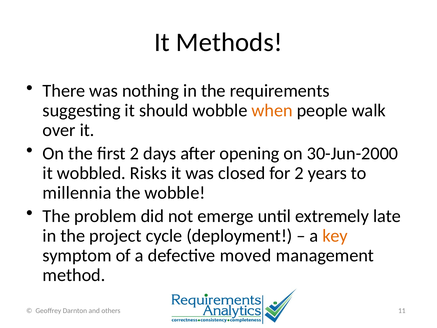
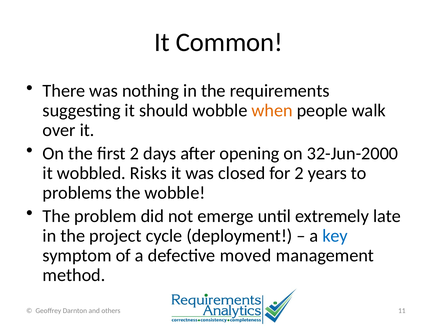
Methods: Methods -> Common (229, 42)
30-Jun-2000: 30-Jun-2000 -> 32-Jun-2000 (352, 153)
millennia: millennia -> problems (77, 193)
key colour: orange -> blue (335, 235)
